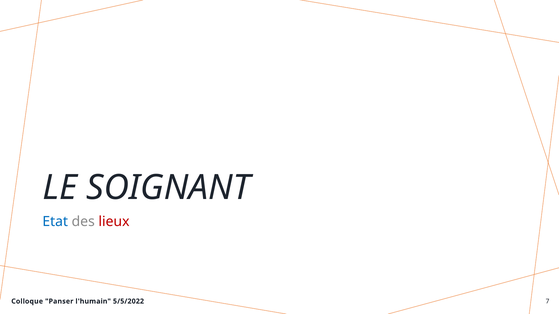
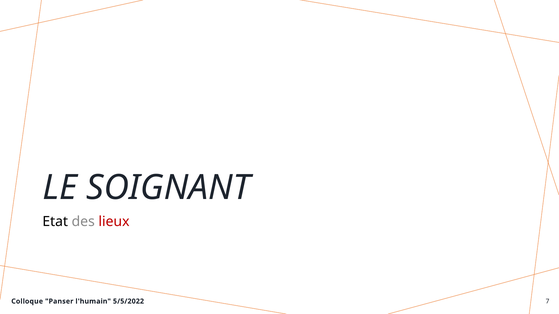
Etat colour: blue -> black (55, 222)
